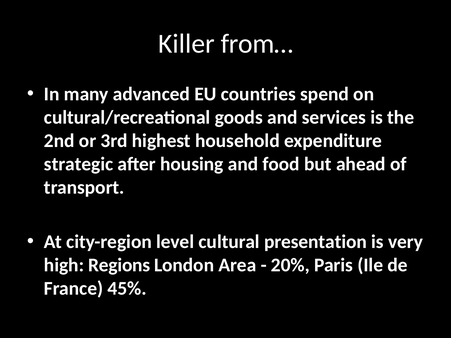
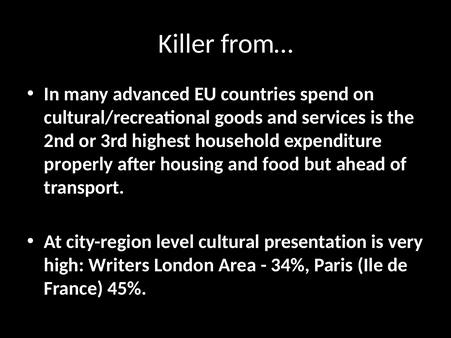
strategic: strategic -> properly (79, 164)
Regions: Regions -> Writers (119, 265)
20%: 20% -> 34% (290, 265)
